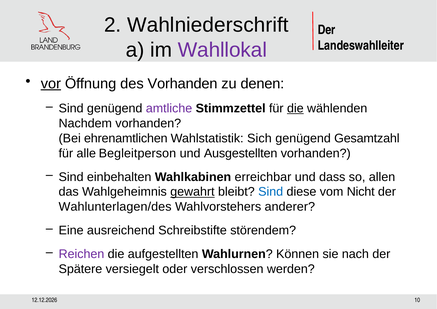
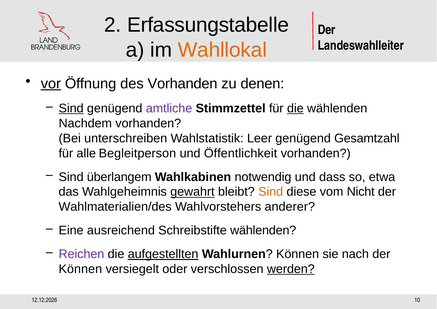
Wahlniederschrift: Wahlniederschrift -> Erfassungstabelle (208, 25)
Wahllokal colour: purple -> orange (222, 50)
Sind underline: none -> present (71, 108)
ehrenamtlichen: ehrenamtlichen -> unterschreiben (126, 138)
Sich: Sich -> Leer (260, 138)
Ausgestellten: Ausgestellten -> Öffentlichkeit (241, 153)
einbehalten: einbehalten -> überlangem (119, 177)
erreichbar: erreichbar -> notwendig (263, 177)
allen: allen -> etwa (382, 177)
Sind colour: blue -> orange (271, 192)
Wahlunterlagen/des: Wahlunterlagen/des -> Wahlmaterialien/des (115, 207)
Schreibstifte störendem: störendem -> wählenden (263, 230)
aufgestellten underline: none -> present (163, 254)
Spätere: Spätere -> Können (80, 269)
werden underline: none -> present (291, 269)
